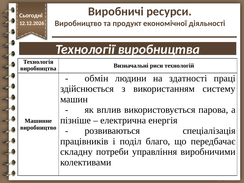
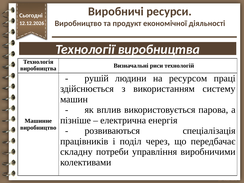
обмін: обмін -> рушій (97, 78)
здатності: здатності -> ресурсом (188, 78)
благо: благо -> через (158, 141)
